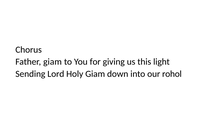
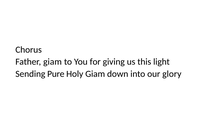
Lord: Lord -> Pure (56, 74)
rohol: rohol -> glory (172, 74)
